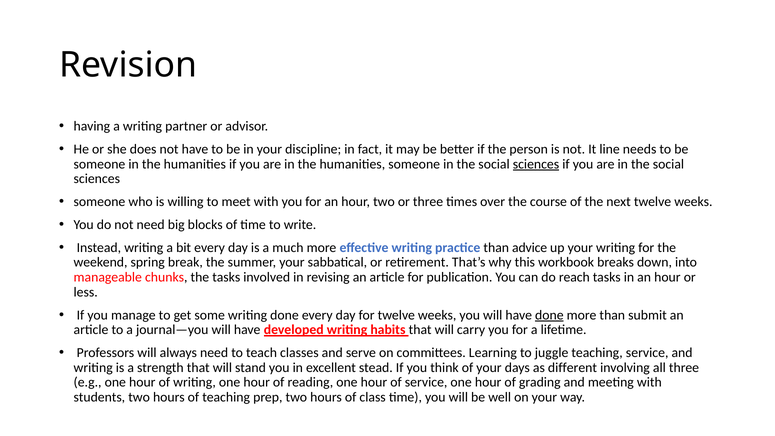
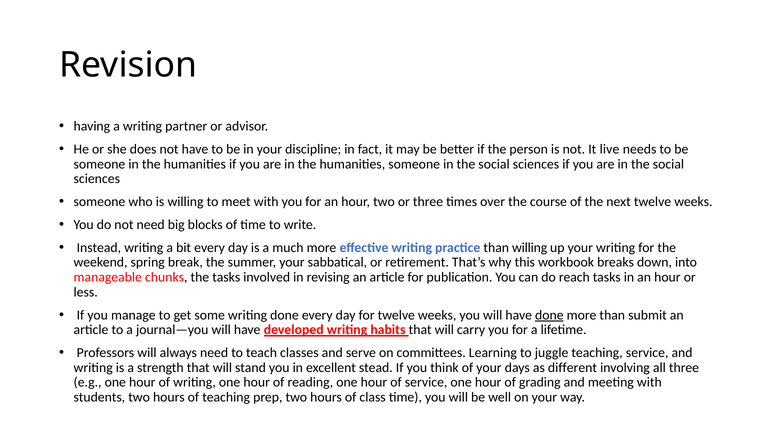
line: line -> live (610, 149)
sciences underline: present -> none (536, 164)
than advice: advice -> willing (530, 248)
